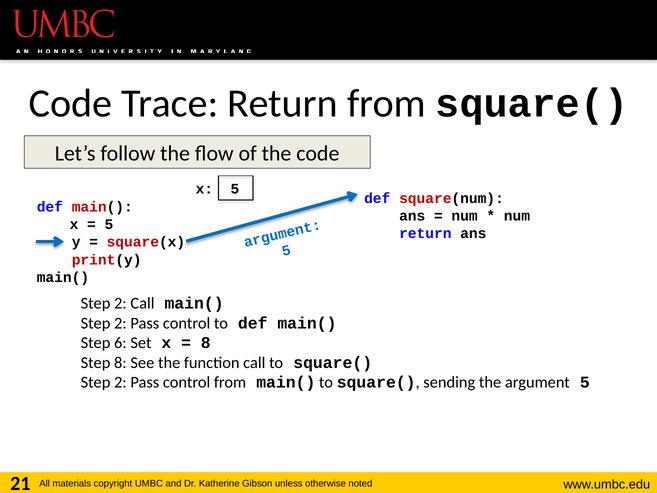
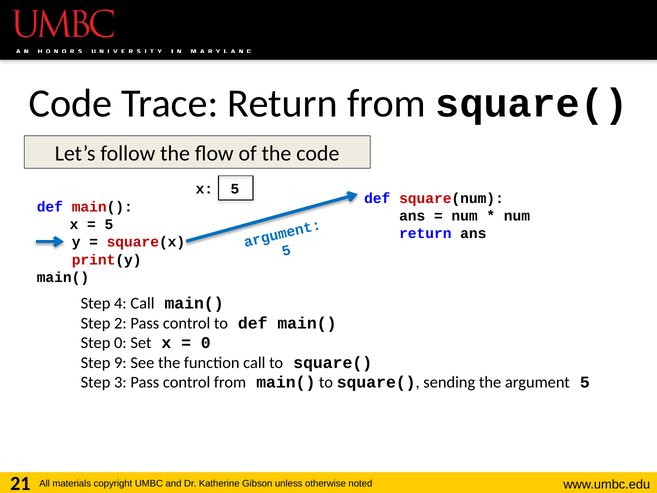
2: 2 -> 4 (120, 303)
Step 6: 6 -> 0 (120, 343)
8: 8 -> 0 (206, 343)
Step 8: 8 -> 9 (120, 362)
2: 2 -> 3 (120, 382)
